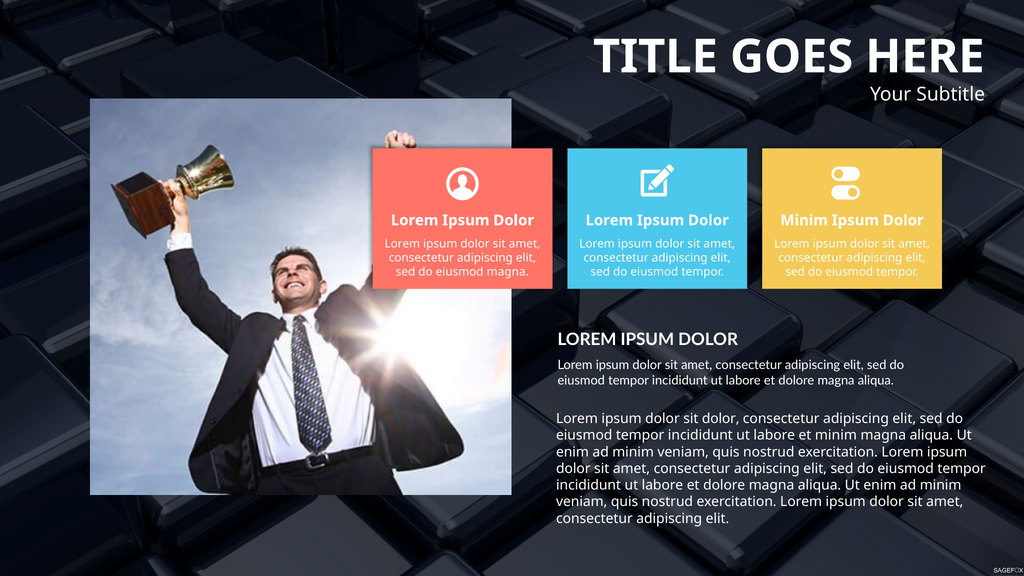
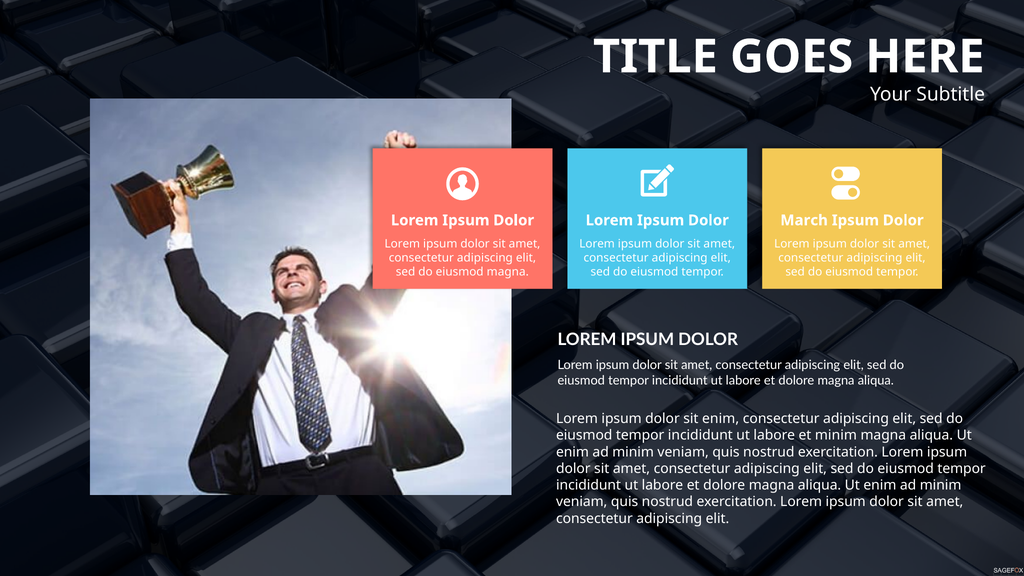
Minim: Minim -> March (804, 220)
sit dolor: dolor -> enim (721, 419)
